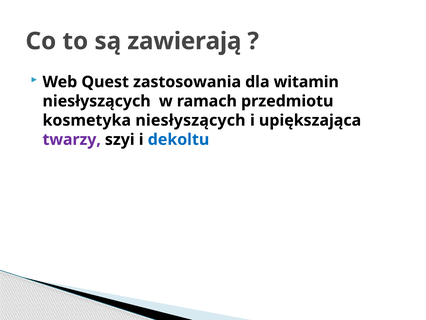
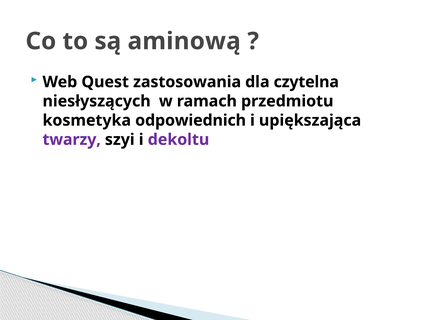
zawierają: zawierają -> aminową (184, 41)
witamin: witamin -> czytelna (306, 82)
kosmetyka niesłyszących: niesłyszących -> odpowiednich (191, 120)
dekoltu colour: blue -> purple (179, 139)
